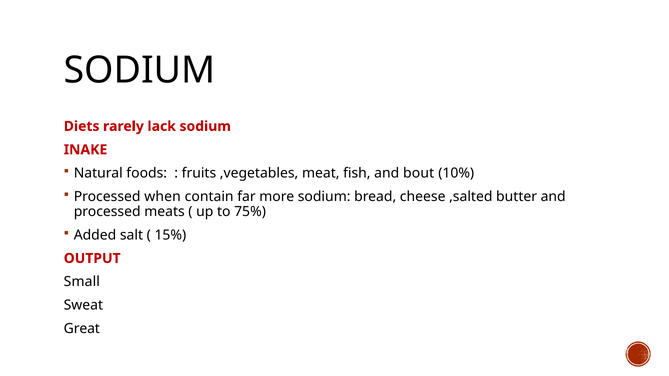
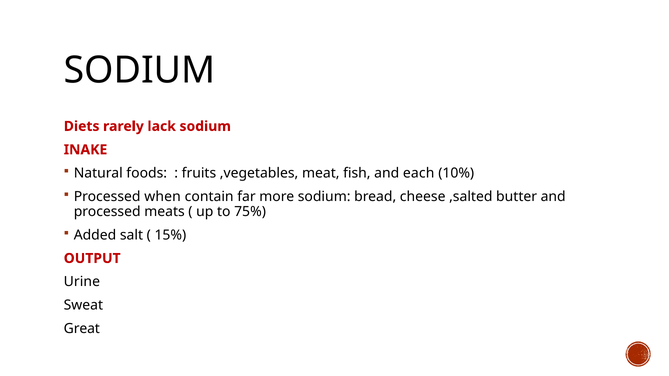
bout: bout -> each (419, 173)
Small: Small -> Urine (82, 282)
